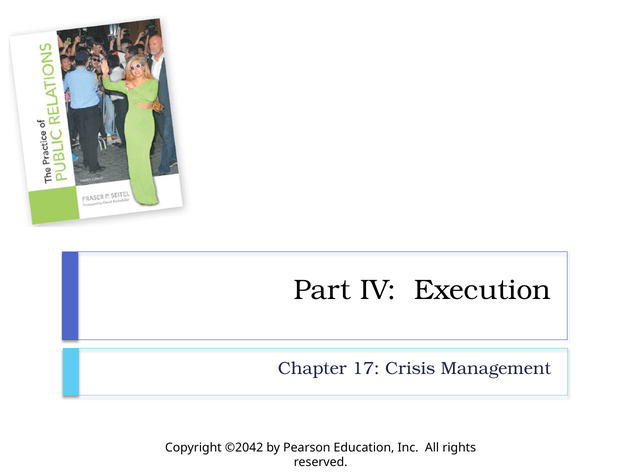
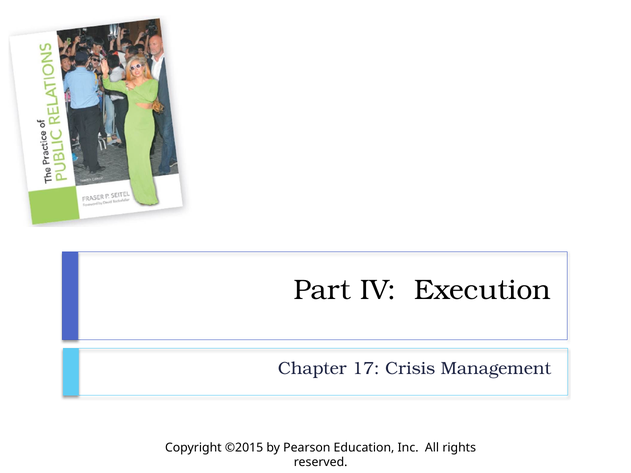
©2042: ©2042 -> ©2015 (244, 448)
